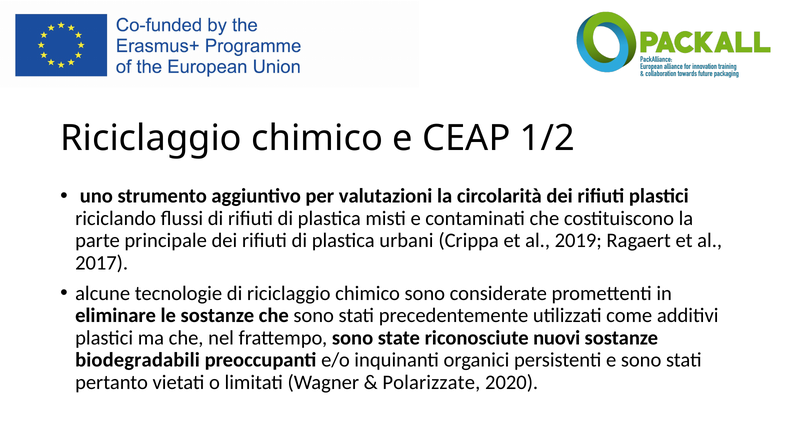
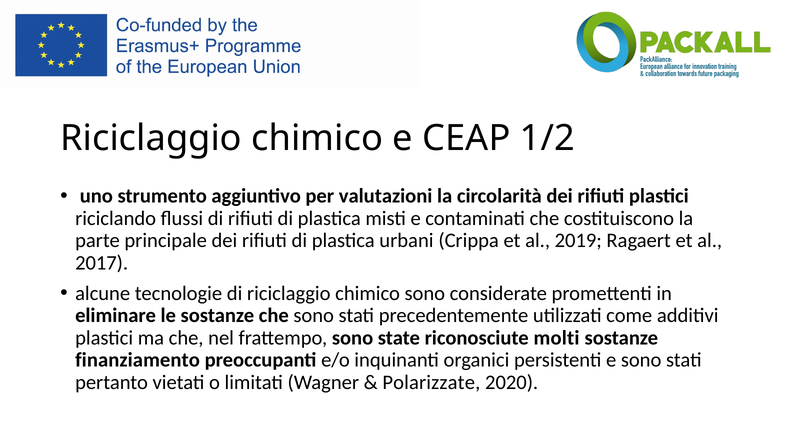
nuovi: nuovi -> molti (557, 338)
biodegradabili: biodegradabili -> finanziamento (138, 360)
